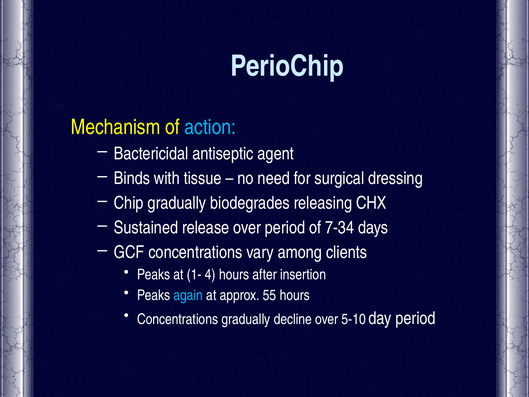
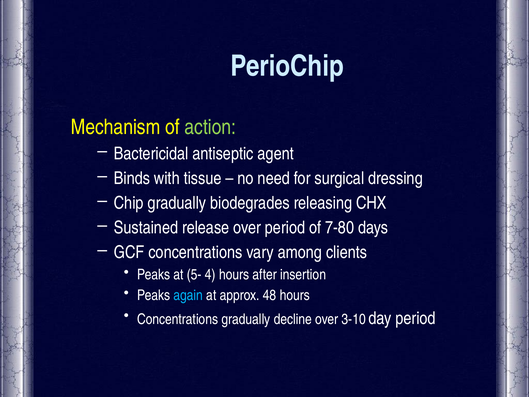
action colour: light blue -> light green (210, 127)
7-34: 7-34 -> 7-80 (340, 228)
1-: 1- -> 5- (194, 274)
55: 55 -> 48 (270, 295)
5-10: 5-10 -> 3-10 (354, 319)
